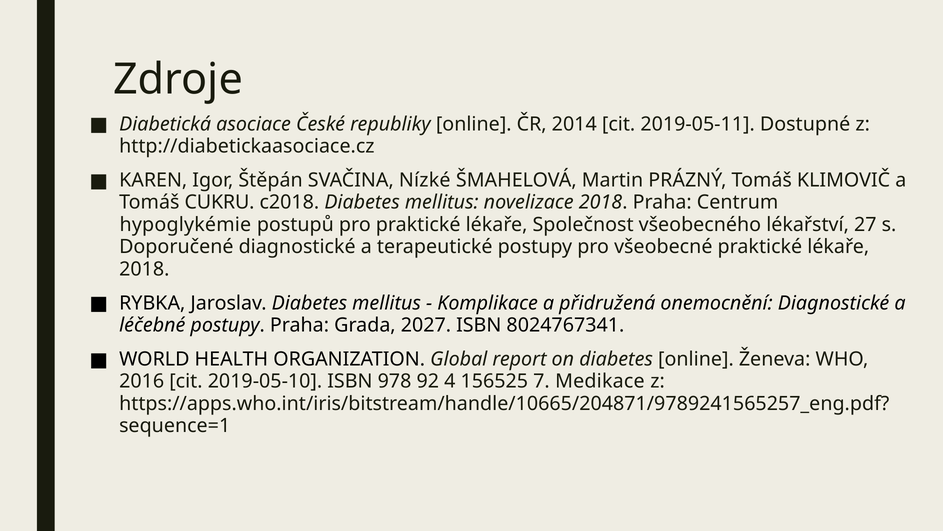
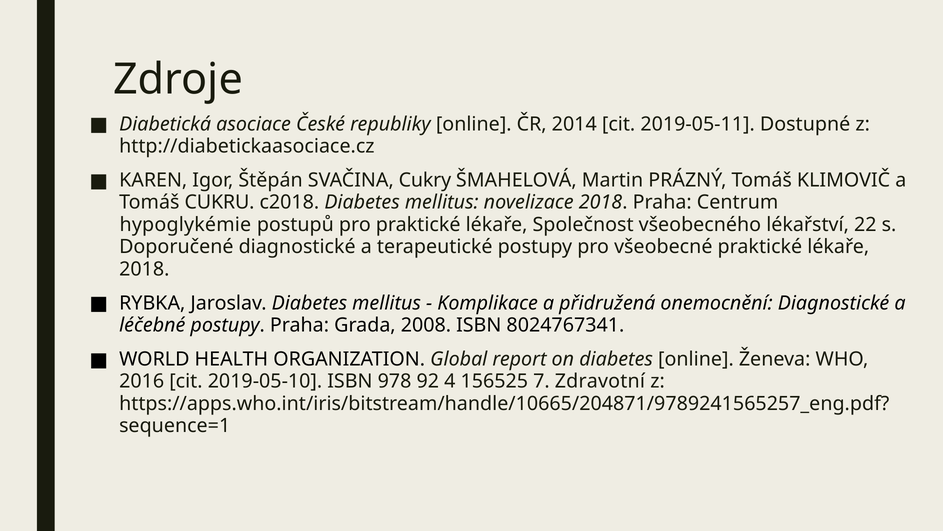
Nízké: Nízké -> Cukry (425, 180)
27: 27 -> 22 (865, 224)
2027: 2027 -> 2008 (426, 325)
Medikace: Medikace -> Zdravotní (600, 381)
